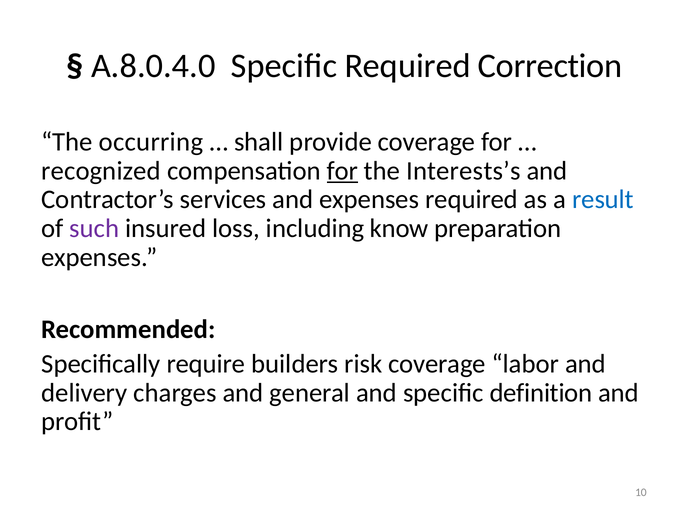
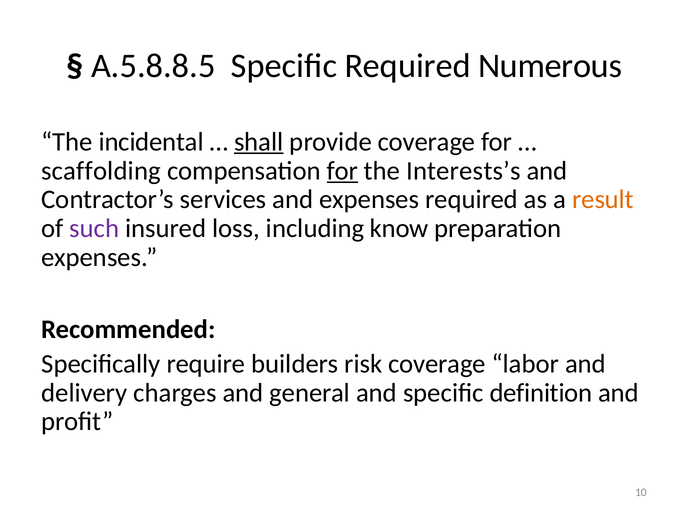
A.8.0.4.0: A.8.0.4.0 -> A.5.8.8.5 (153, 66)
Correction: Correction -> Numerous (550, 66)
occurring: occurring -> incidental (151, 142)
shall underline: none -> present (259, 142)
recognized: recognized -> scaffolding (101, 171)
result colour: blue -> orange (603, 200)
